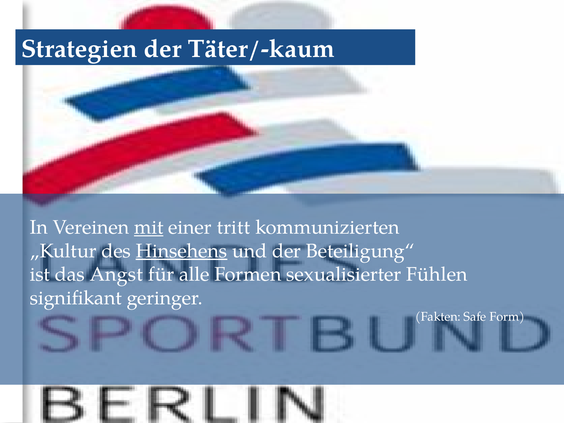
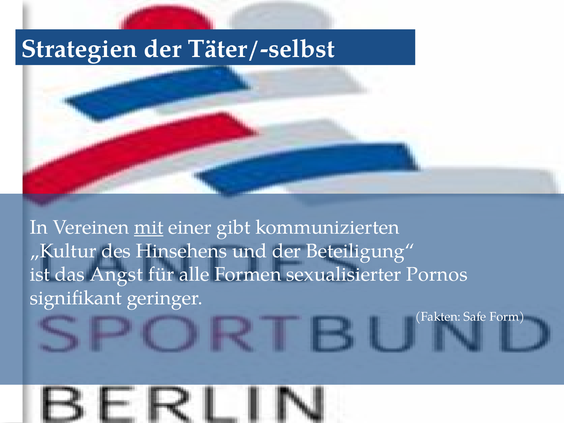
Täter/-kaum: Täter/-kaum -> Täter/-selbst (261, 49)
tritt: tritt -> gibt (233, 227)
Hinsehens underline: present -> none (182, 251)
Fühlen: Fühlen -> Pornos (437, 274)
